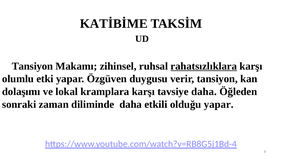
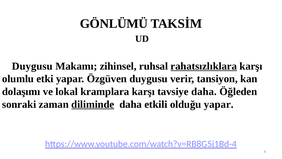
KATİBİME: KATİBİME -> GÖNLÜMÜ (114, 24)
Tansiyon: Tansiyon -> Duygusu (32, 66)
diliminde underline: none -> present (93, 104)
